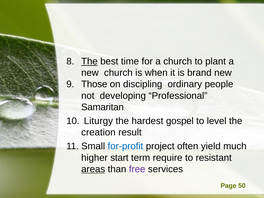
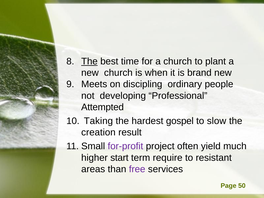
Those: Those -> Meets (94, 84)
Samaritan: Samaritan -> Attempted (102, 107)
Liturgy: Liturgy -> Taking (98, 121)
level: level -> slow (217, 121)
for-profit colour: blue -> purple (125, 146)
areas underline: present -> none (93, 169)
